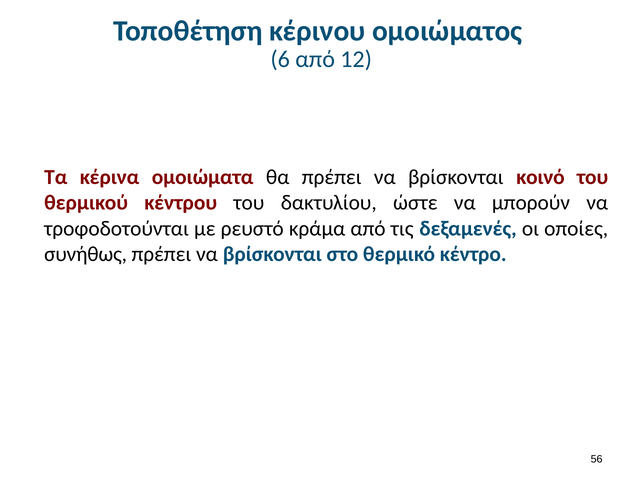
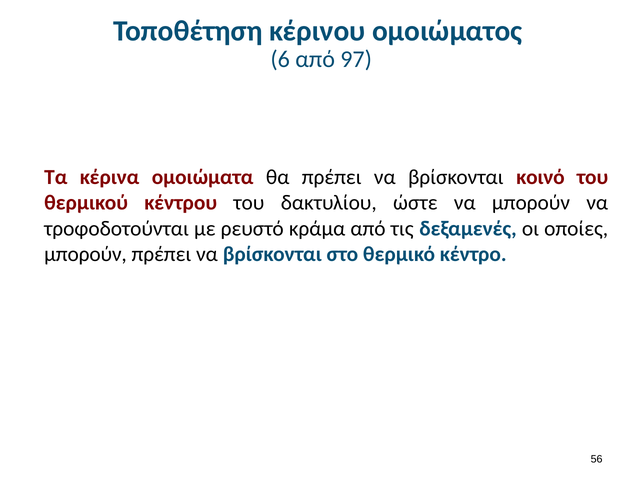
12: 12 -> 97 (356, 59)
συνήθως: συνήθως -> μπορούν (86, 254)
